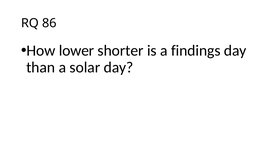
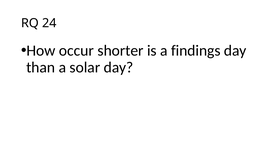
86: 86 -> 24 (49, 23)
lower: lower -> occur (76, 51)
